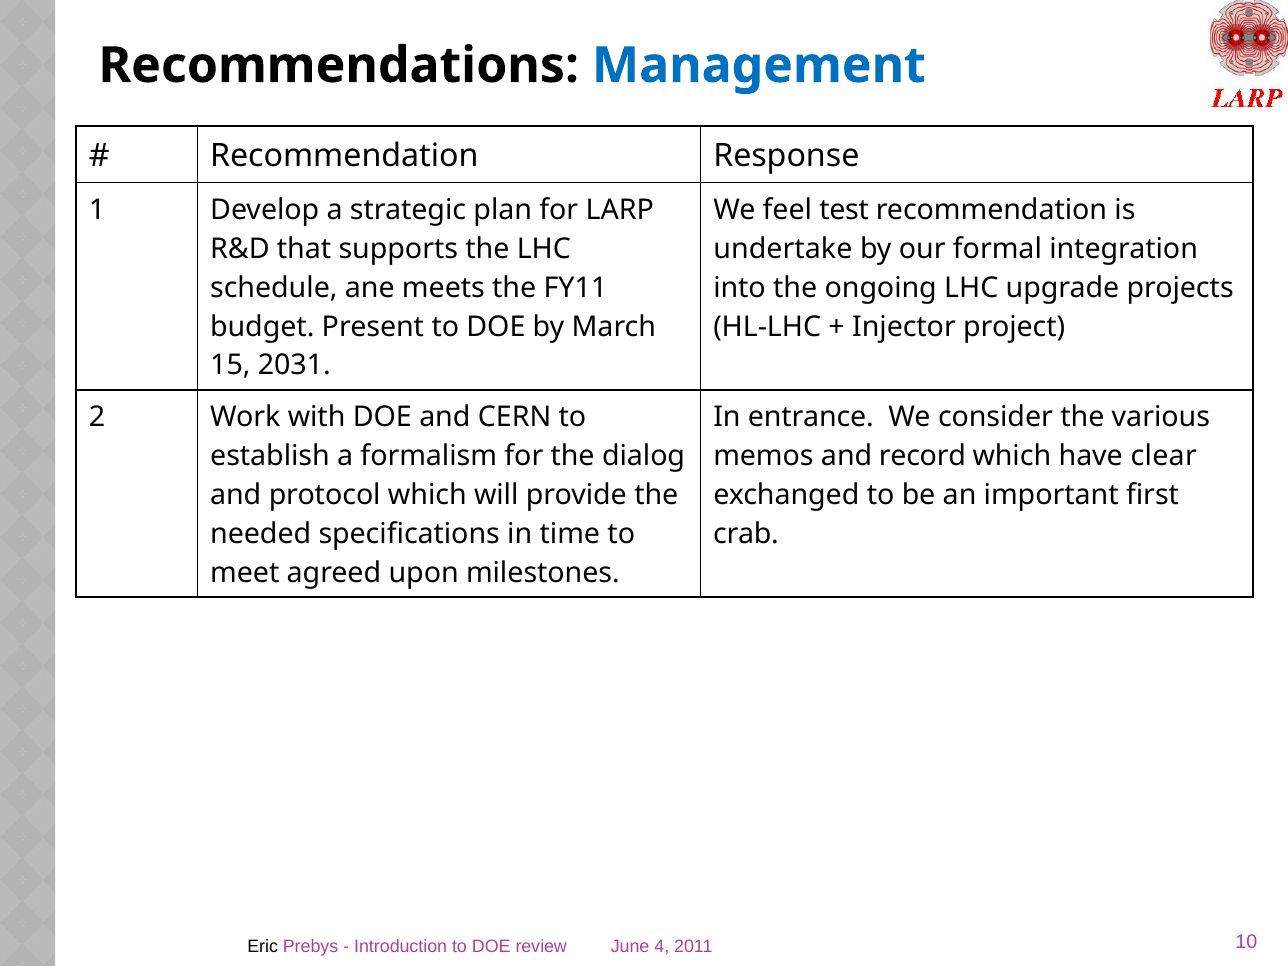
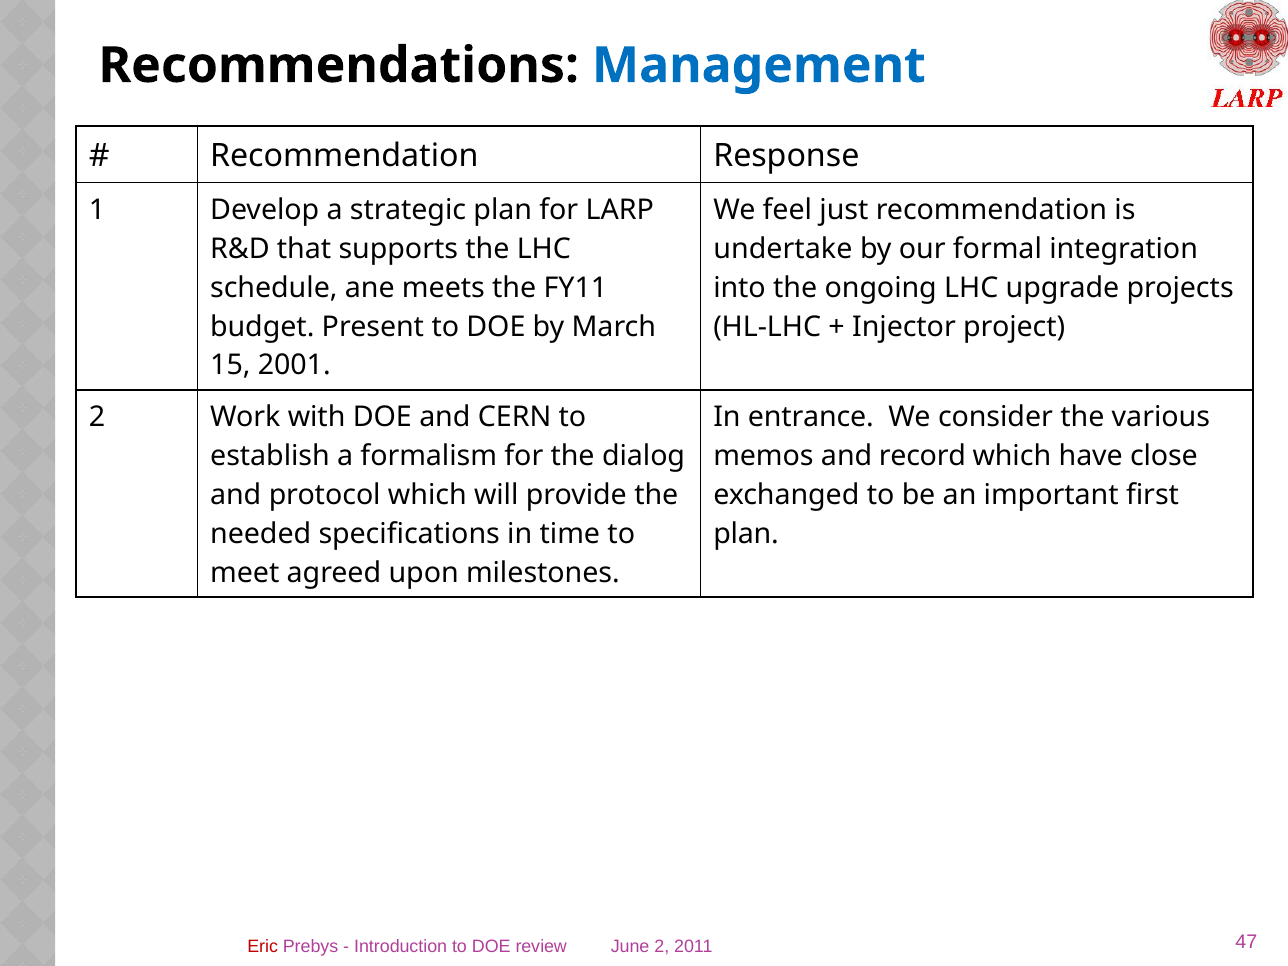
test: test -> just (844, 210)
2031: 2031 -> 2001 (294, 366)
clear: clear -> close (1164, 456)
crab: crab -> plan (746, 534)
June 4: 4 -> 2 (662, 946)
Eric colour: black -> red (263, 946)
10: 10 -> 47 (1246, 942)
